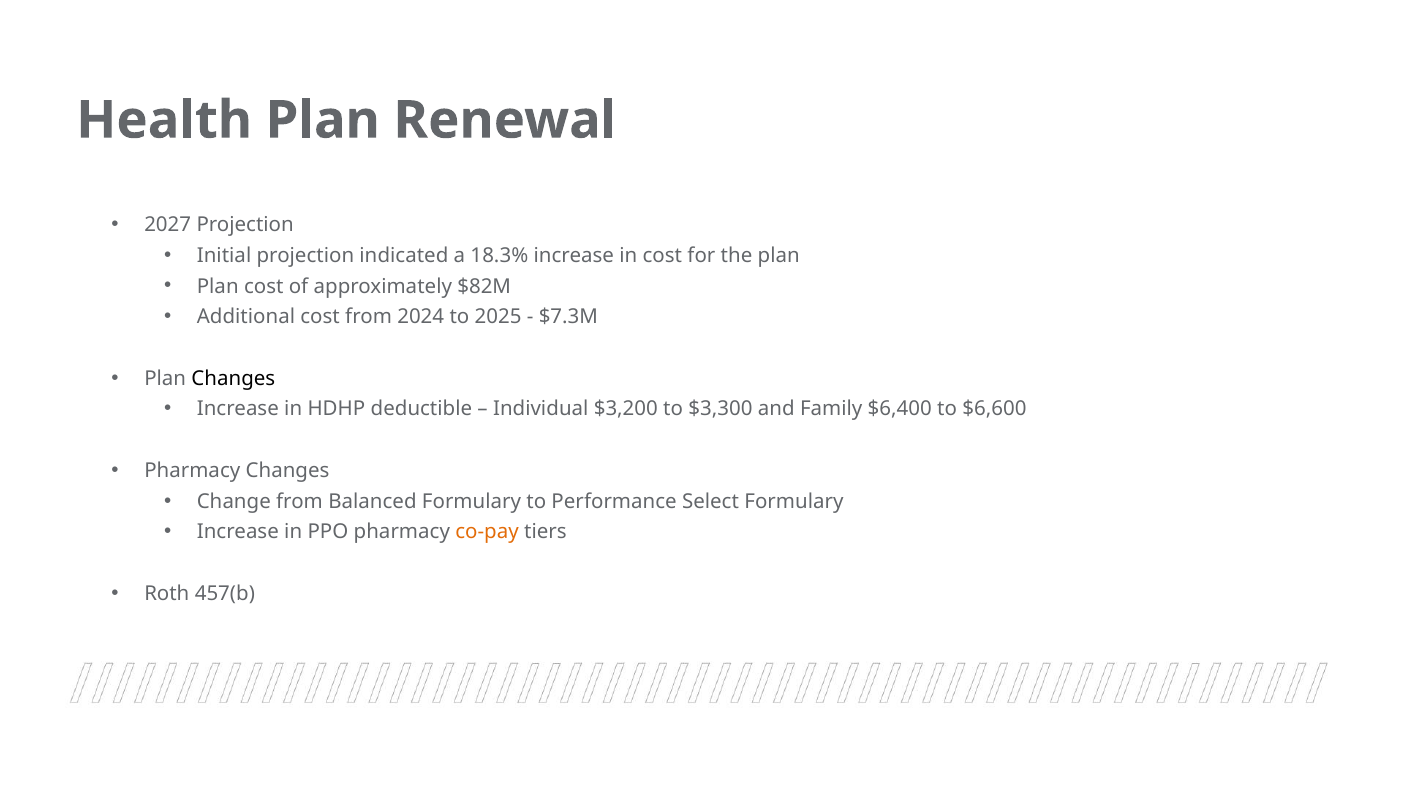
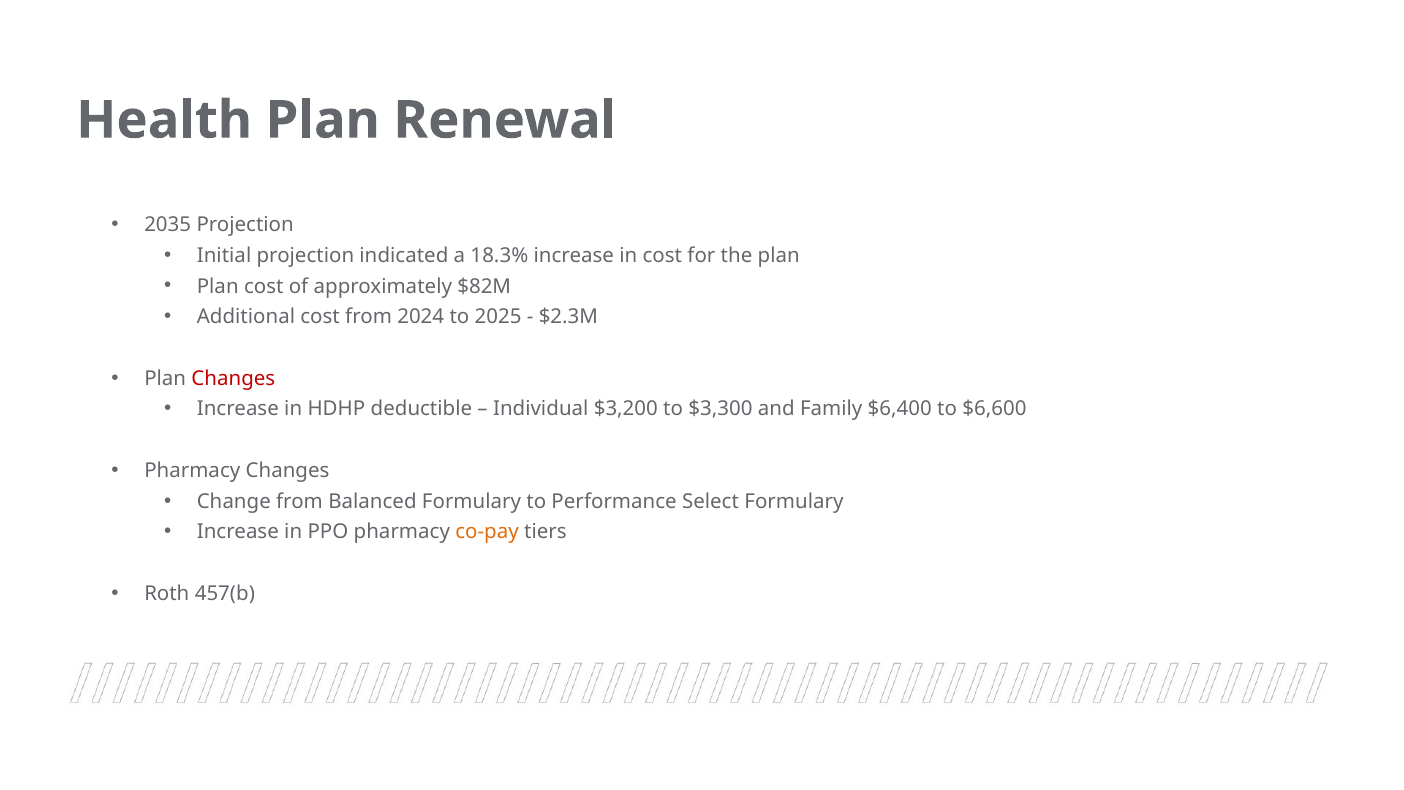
2027: 2027 -> 2035 (168, 225)
$7.3M: $7.3M -> $2.3M (568, 317)
Changes colour: black -> red (233, 378)
